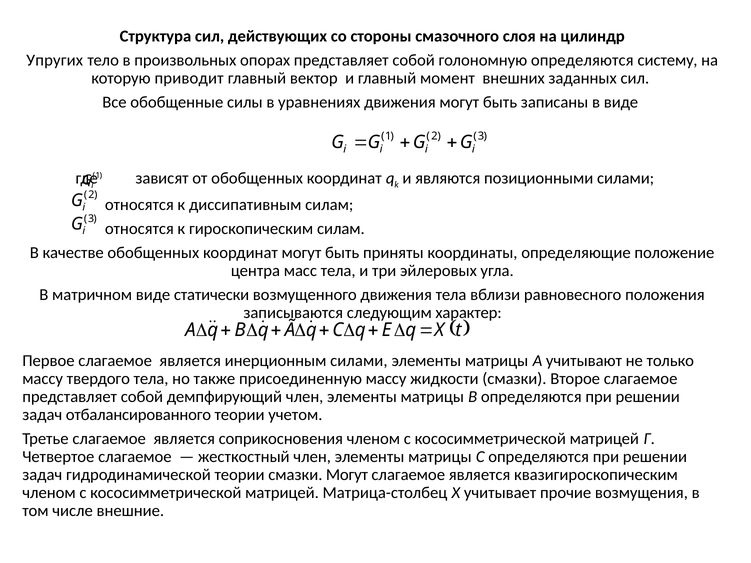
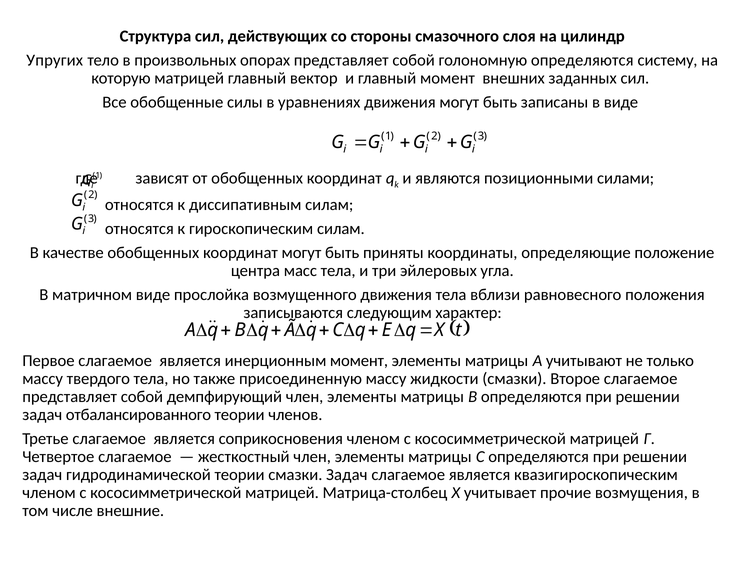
которую приводит: приводит -> матрицей (189, 78)
статически: статически -> прослойка (212, 295)
инерционным силами: силами -> момент (359, 361)
учетом: учетом -> членов (295, 415)
смазки Могут: Могут -> Задач (347, 475)
